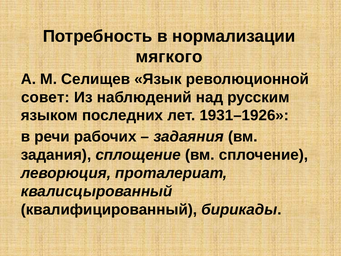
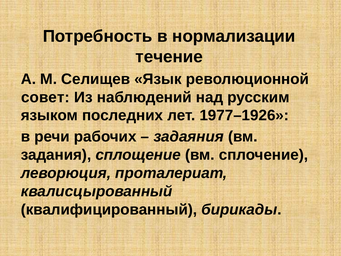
мягкого: мягкого -> течение (169, 57)
1931–1926: 1931–1926 -> 1977–1926 (244, 115)
